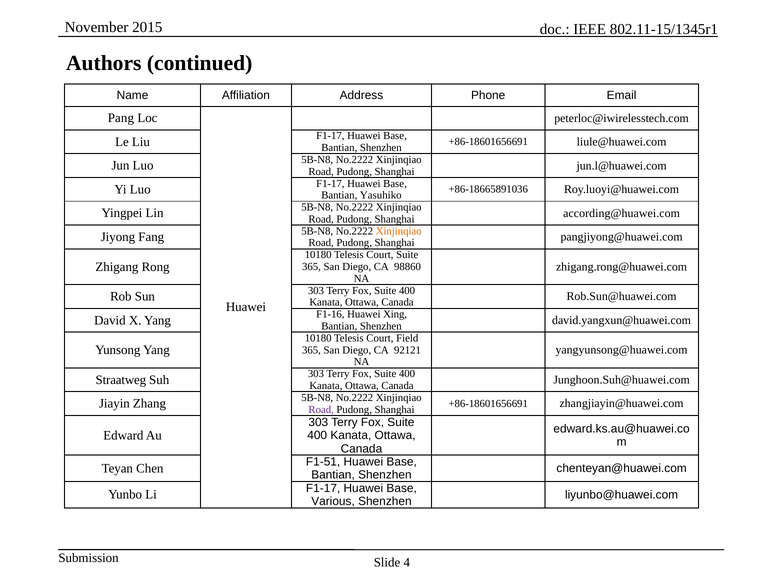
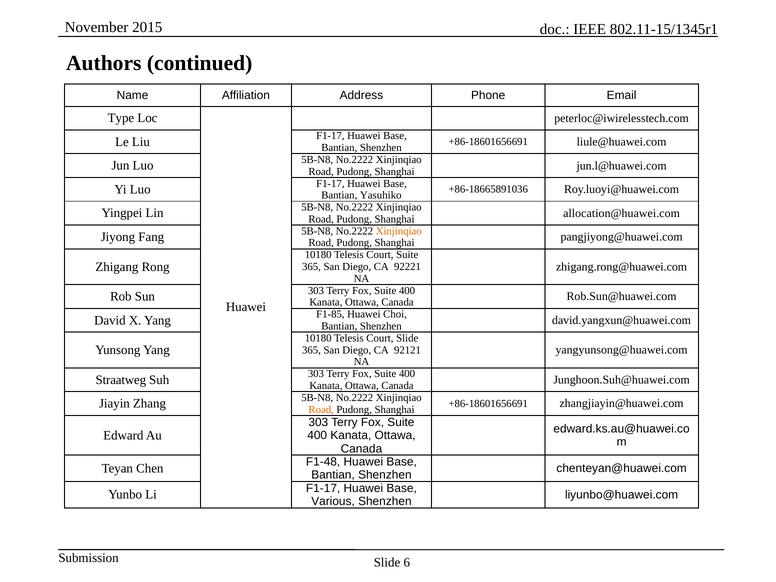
Pang: Pang -> Type (121, 118)
according@huawei.com: according@huawei.com -> allocation@huawei.com (622, 213)
98860: 98860 -> 92221 (408, 267)
F1-16: F1-16 -> F1-85 (330, 314)
Xing: Xing -> Choi (395, 314)
Court Field: Field -> Slide (407, 338)
Road colour: purple -> orange (321, 409)
F1-51: F1-51 -> F1-48 (323, 462)
4: 4 -> 6 (407, 562)
